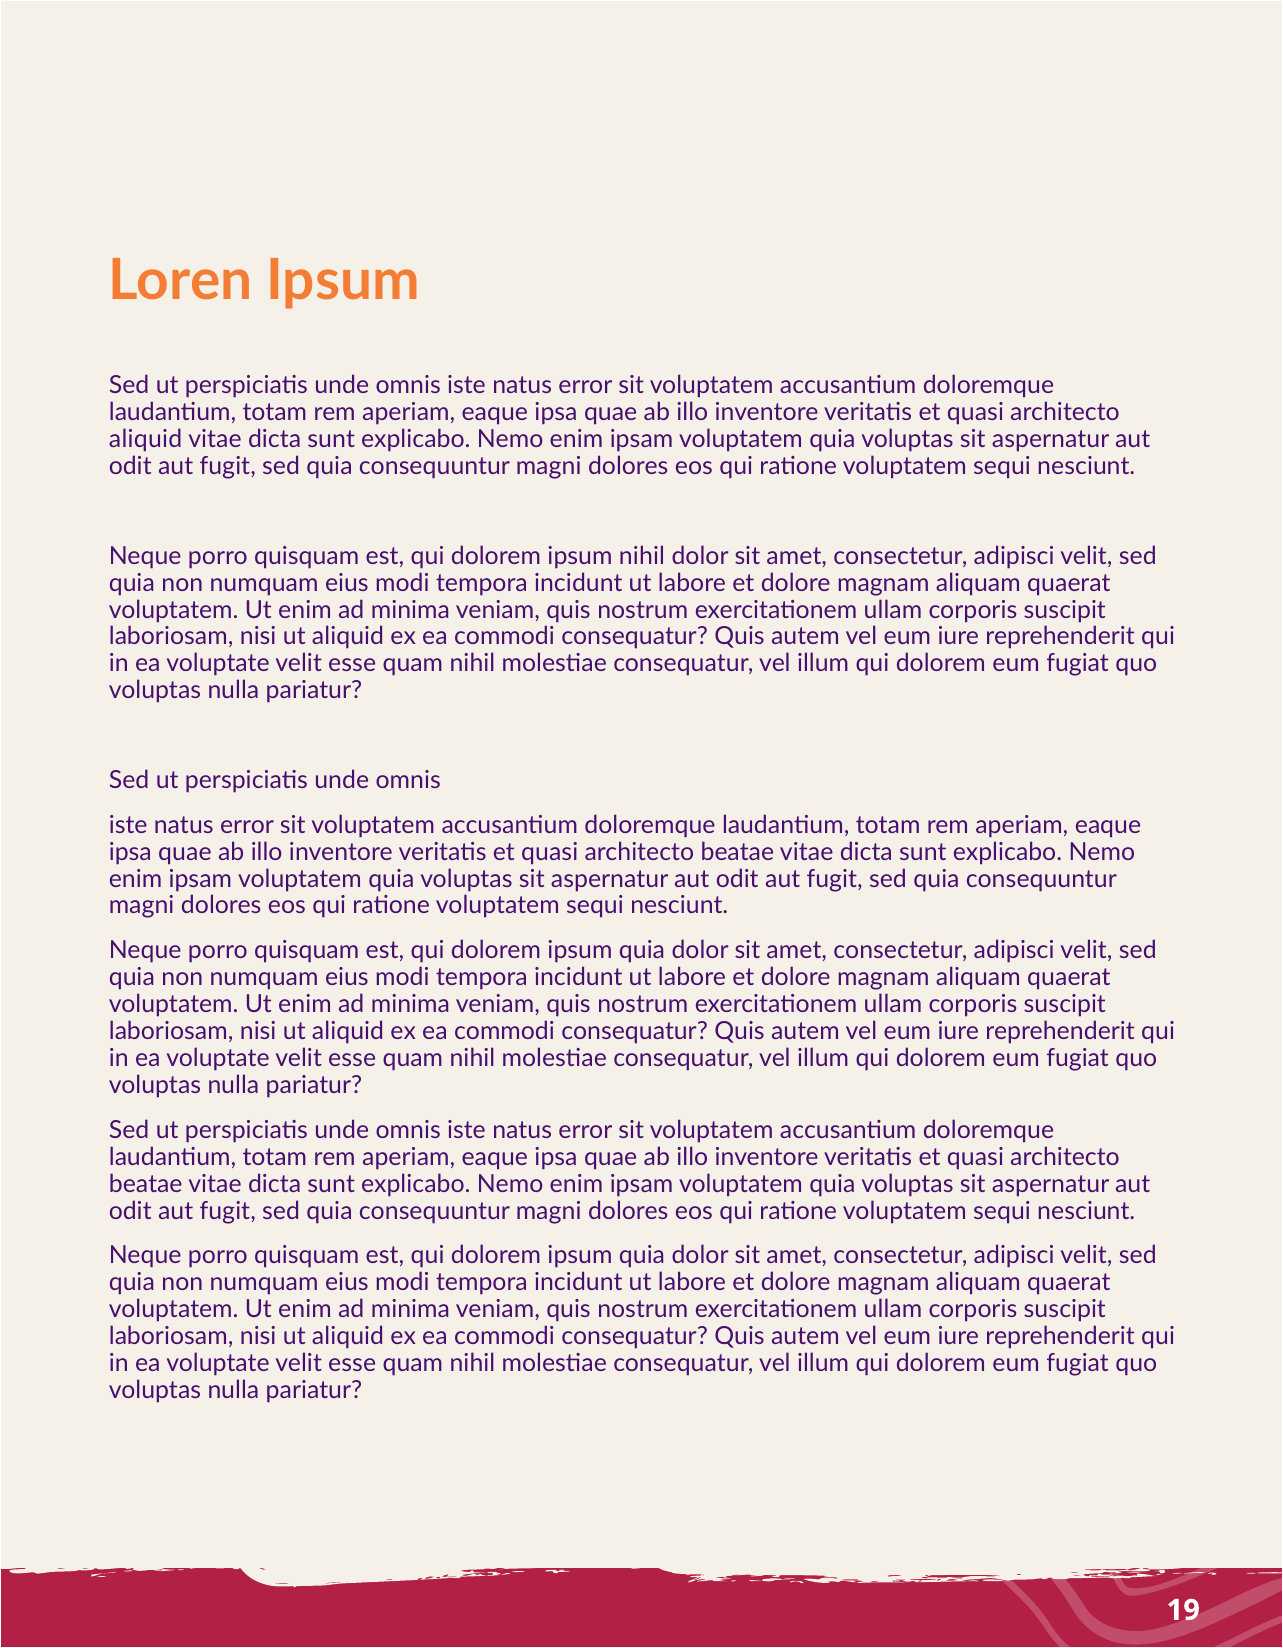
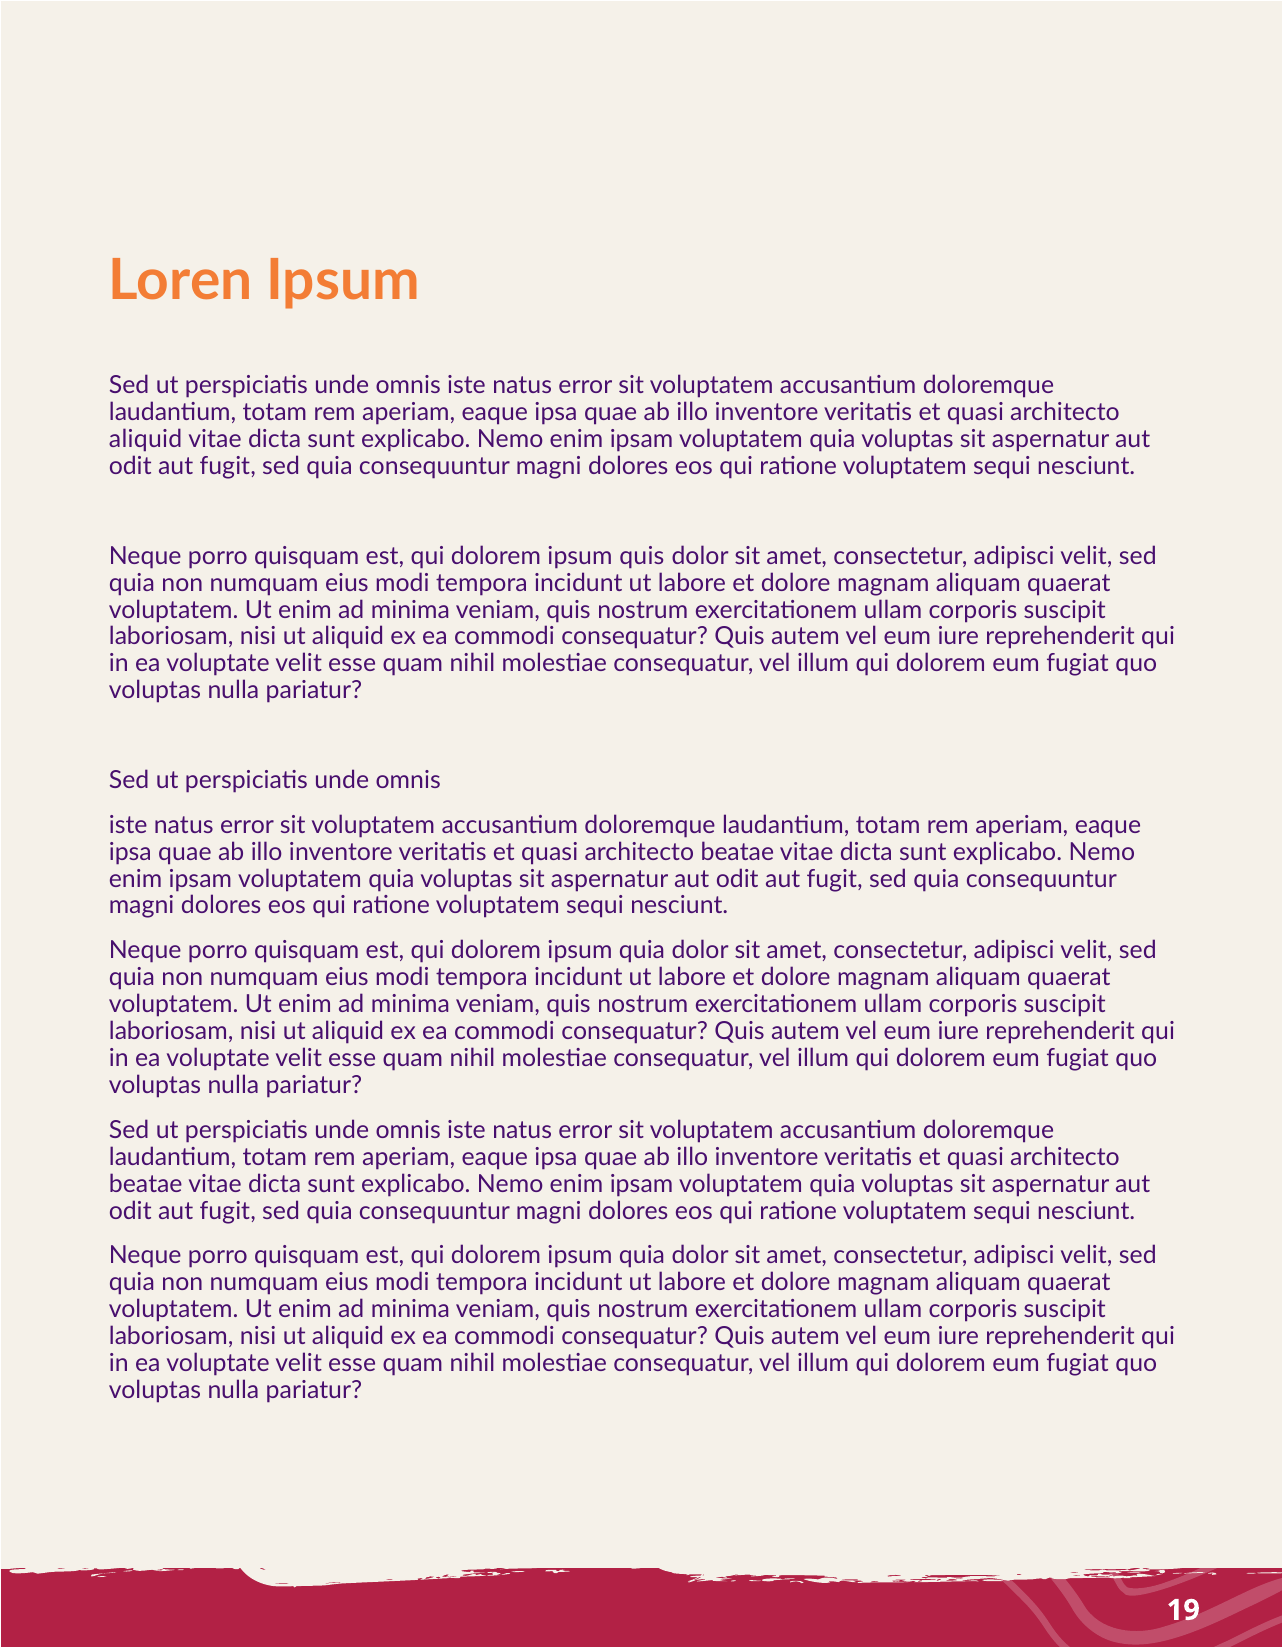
ipsum nihil: nihil -> quis (642, 556)
